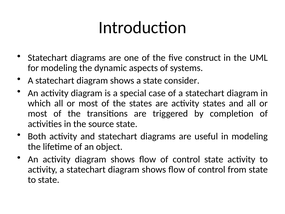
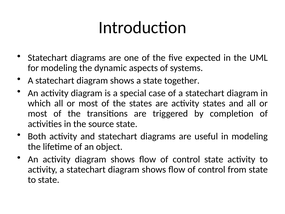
construct: construct -> expected (203, 58)
consider: consider -> together (182, 80)
